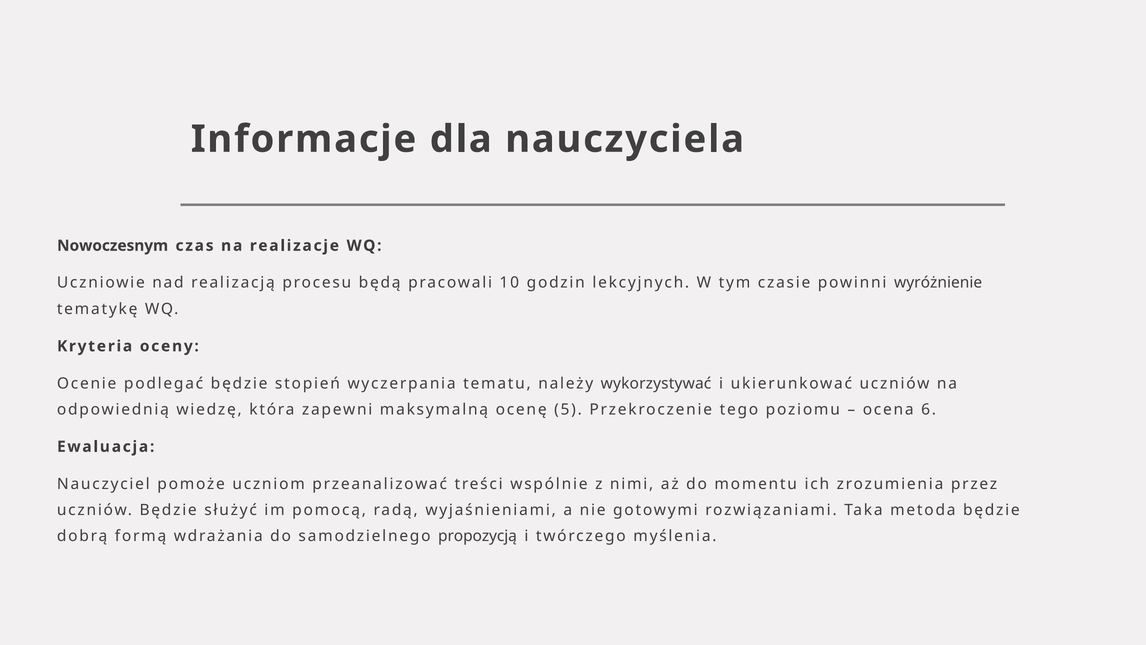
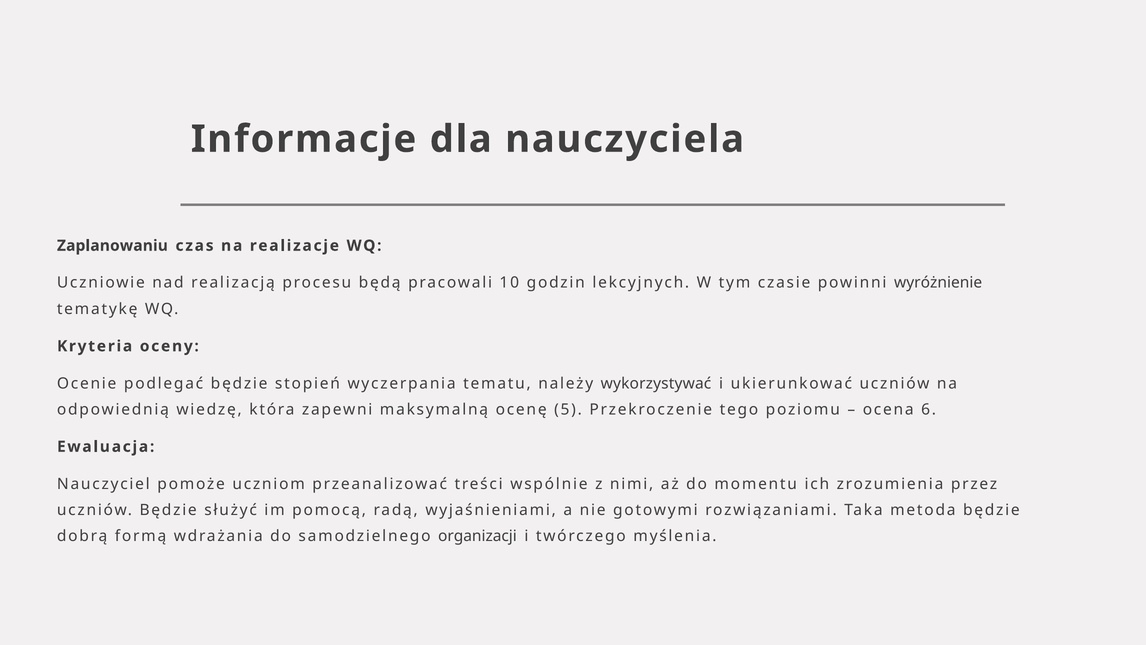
Nowoczesnym: Nowoczesnym -> Zaplanowaniu (112, 246)
propozycją: propozycją -> organizacji (477, 536)
